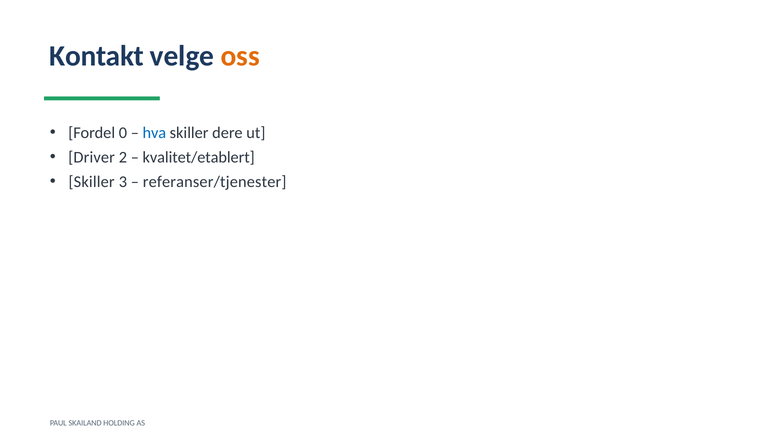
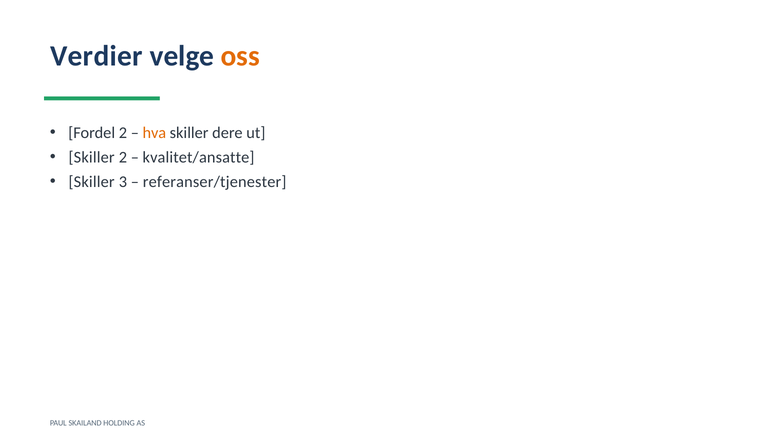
Kontakt: Kontakt -> Verdier (96, 56)
Fordel 0: 0 -> 2 (123, 133)
hva colour: blue -> orange (154, 133)
Driver: Driver -> Skiller (92, 157)
kvalitet/etablert: kvalitet/etablert -> kvalitet/ansatte (199, 157)
